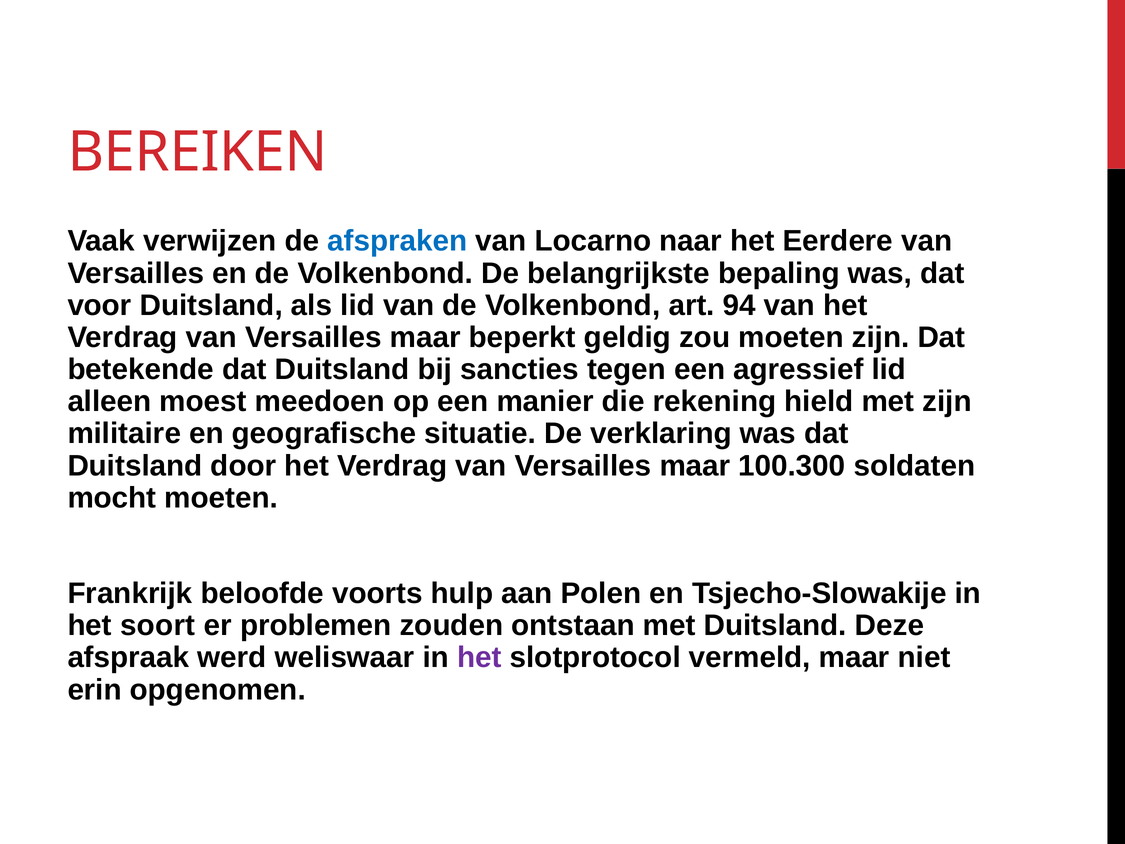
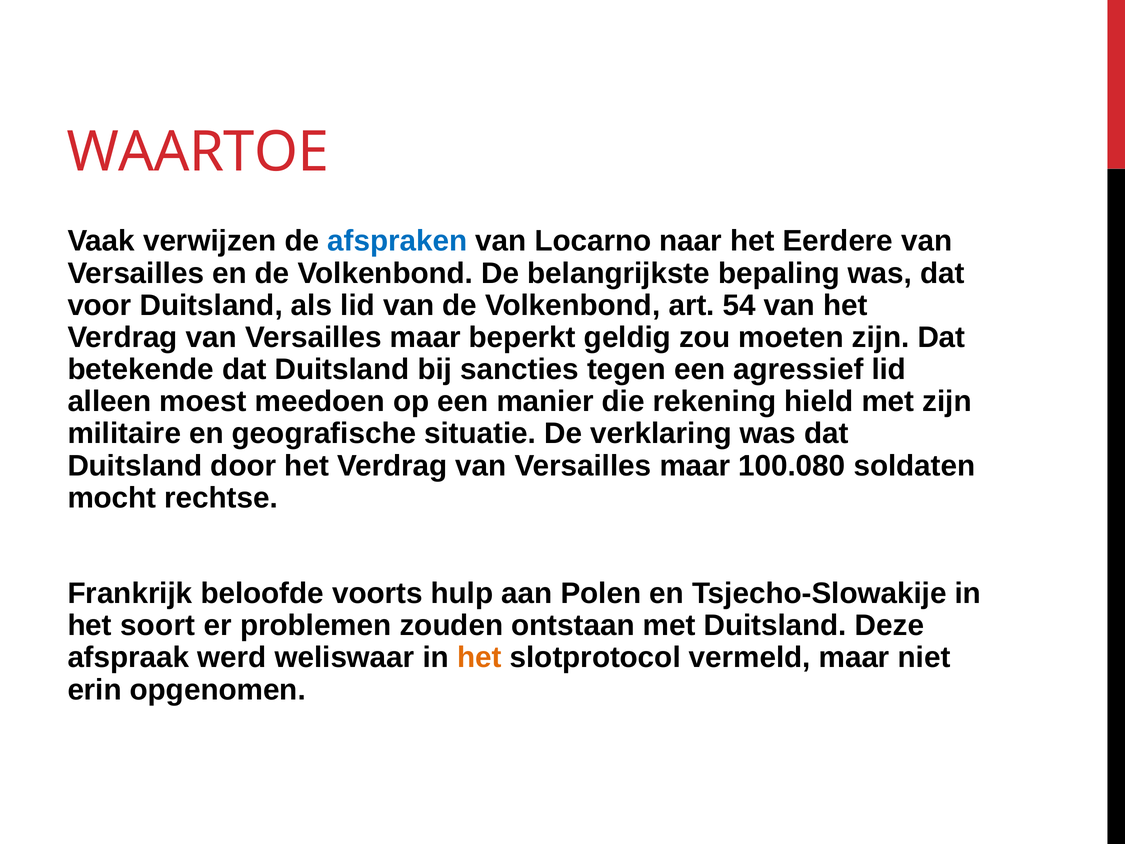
BEREIKEN: BEREIKEN -> WAARTOE (198, 152)
94: 94 -> 54 (739, 305)
100.300: 100.300 -> 100.080 (792, 466)
mocht moeten: moeten -> rechtse (221, 498)
het colour: purple -> orange (479, 657)
